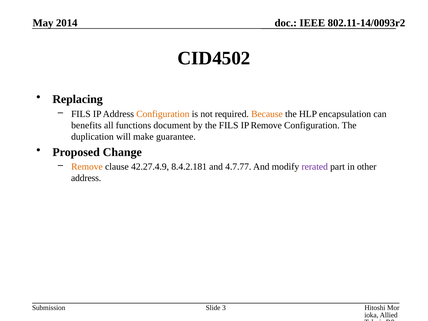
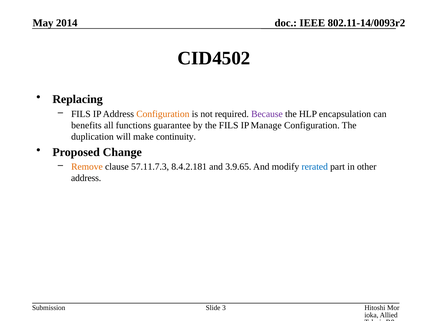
Because colour: orange -> purple (267, 114)
document: document -> guarantee (172, 125)
IP Remove: Remove -> Manage (266, 125)
guarantee: guarantee -> continuity (176, 137)
42.27.4.9: 42.27.4.9 -> 57.11.7.3 (150, 167)
4.7.77: 4.7.77 -> 3.9.65 (238, 167)
rerated colour: purple -> blue (315, 167)
